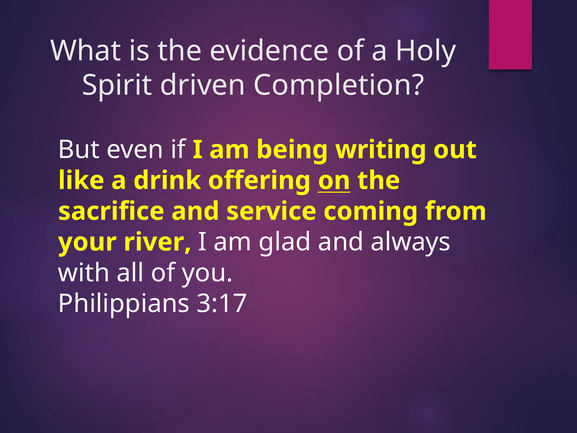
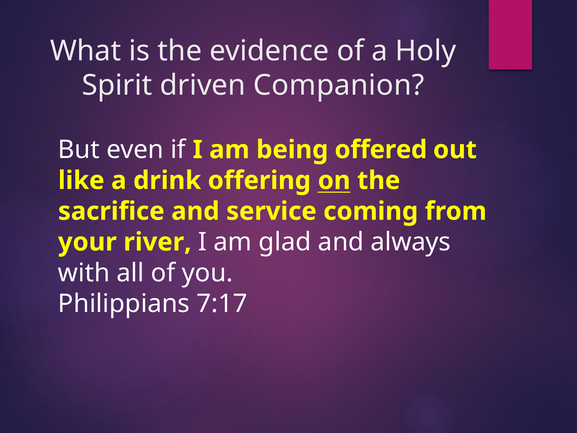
Completion: Completion -> Companion (339, 85)
writing: writing -> offered (381, 150)
3:17: 3:17 -> 7:17 (222, 304)
